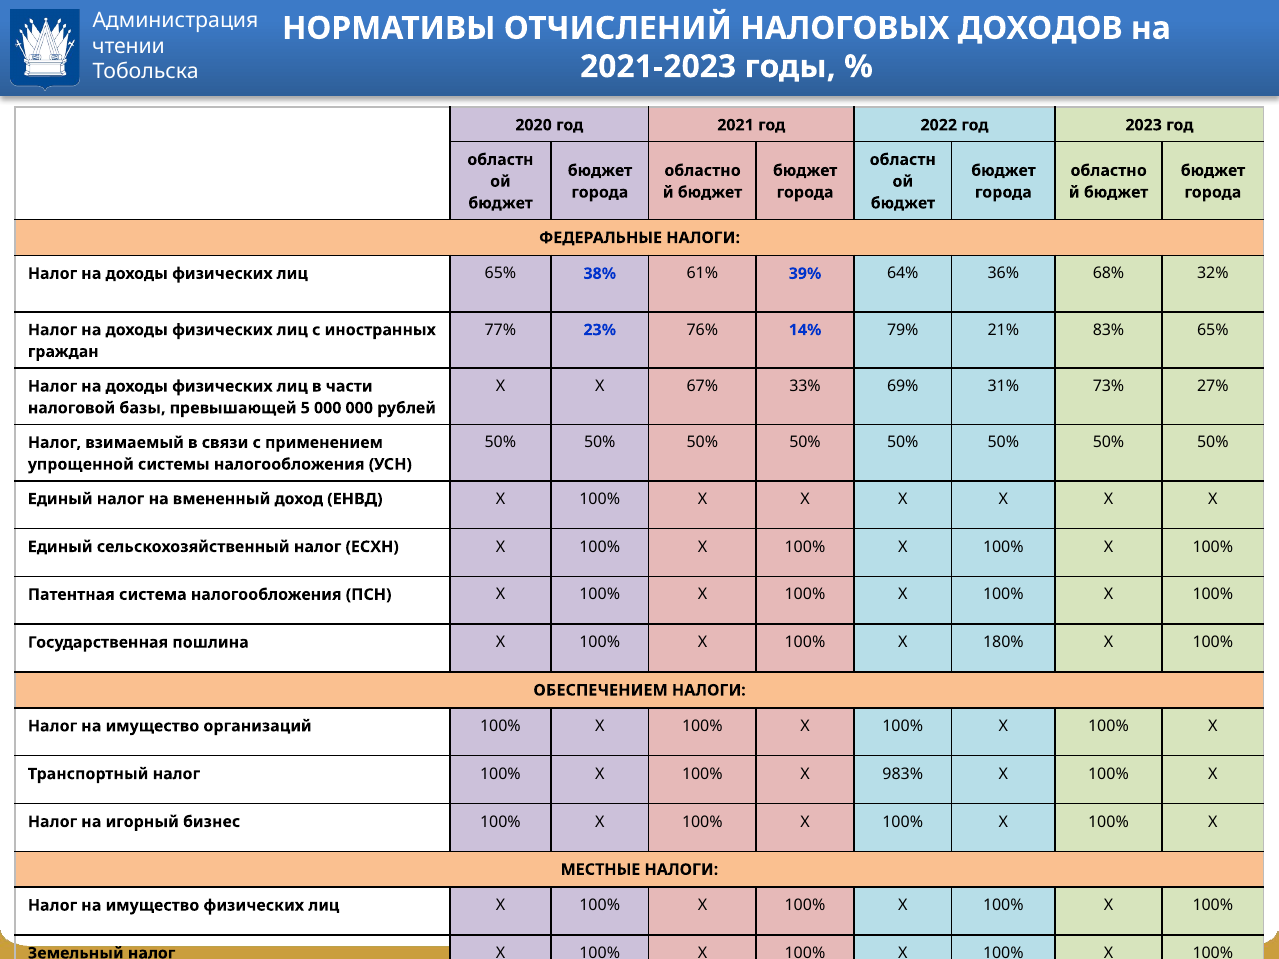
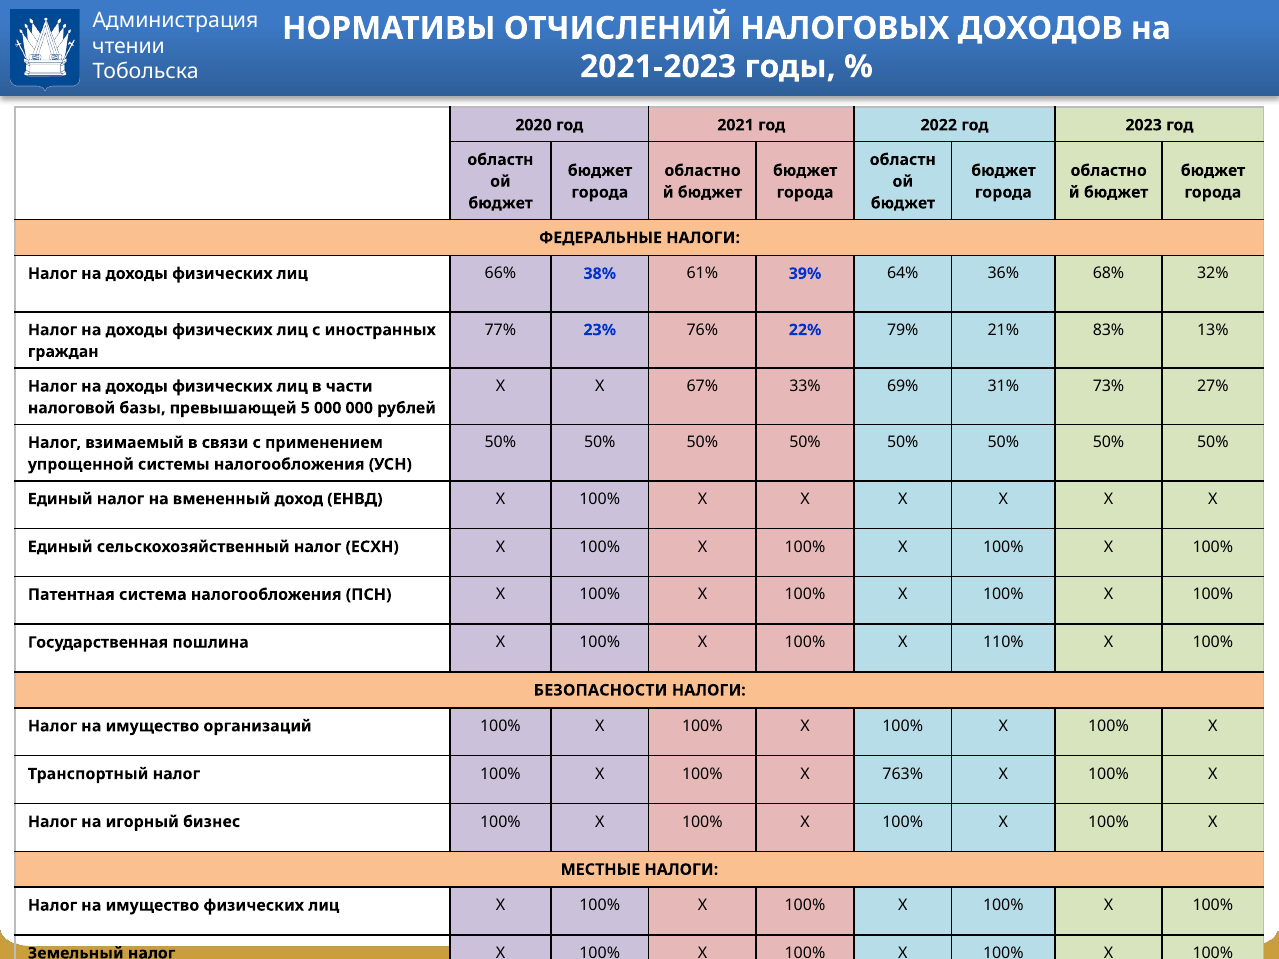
лиц 65%: 65% -> 66% (500, 274)
14%: 14% -> 22% (805, 330)
83% 65%: 65% -> 13% (1213, 330)
180%: 180% -> 110% (1003, 643)
ОБЕСПЕЧЕНИЕМ: ОБЕСПЕЧЕНИЕМ -> БЕЗОПАСНОСТИ (601, 690)
983%: 983% -> 763% (903, 774)
